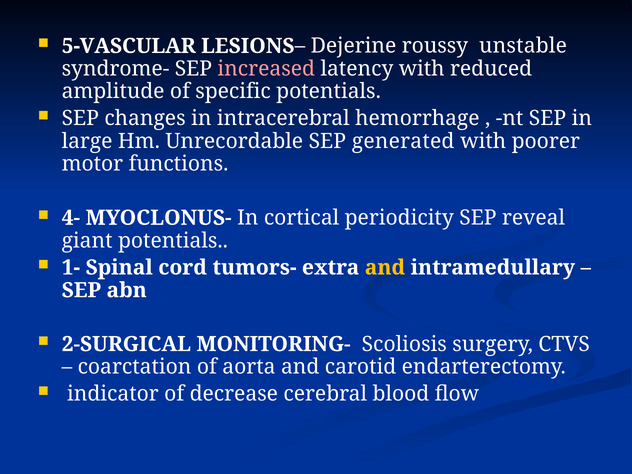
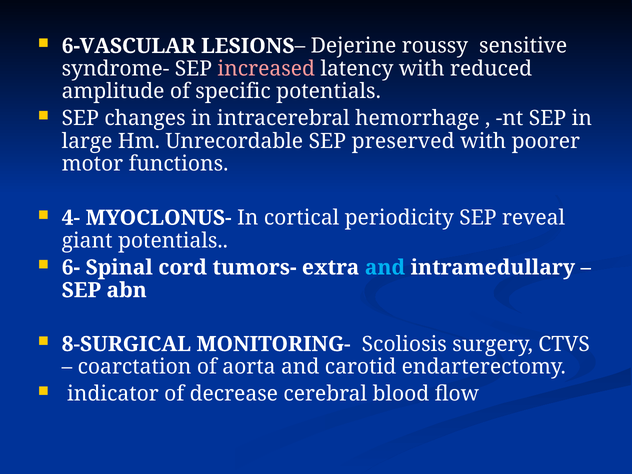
5-VASCULAR: 5-VASCULAR -> 6-VASCULAR (129, 46)
unstable: unstable -> sensitive (523, 46)
generated: generated -> preserved (403, 141)
1-: 1- -> 6- (71, 268)
and colour: yellow -> light blue (385, 268)
2-SURGICAL: 2-SURGICAL -> 8-SURGICAL (126, 344)
